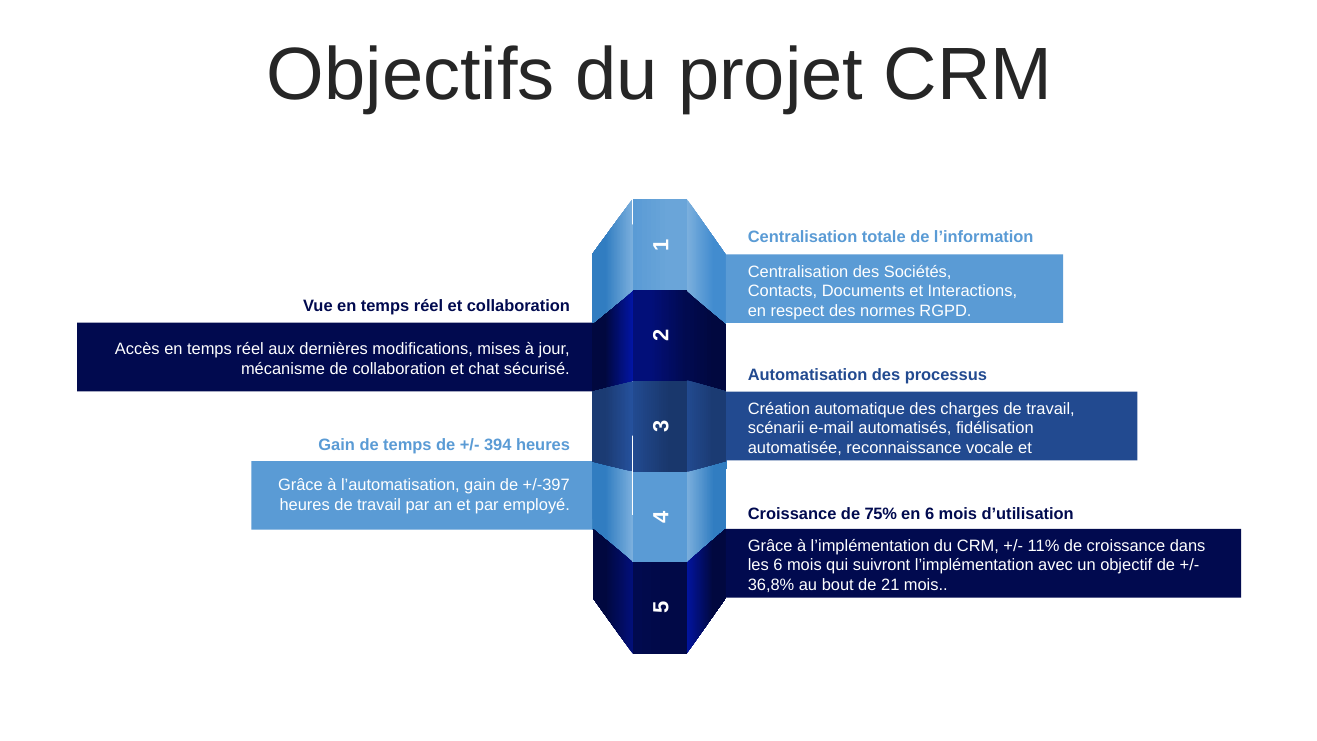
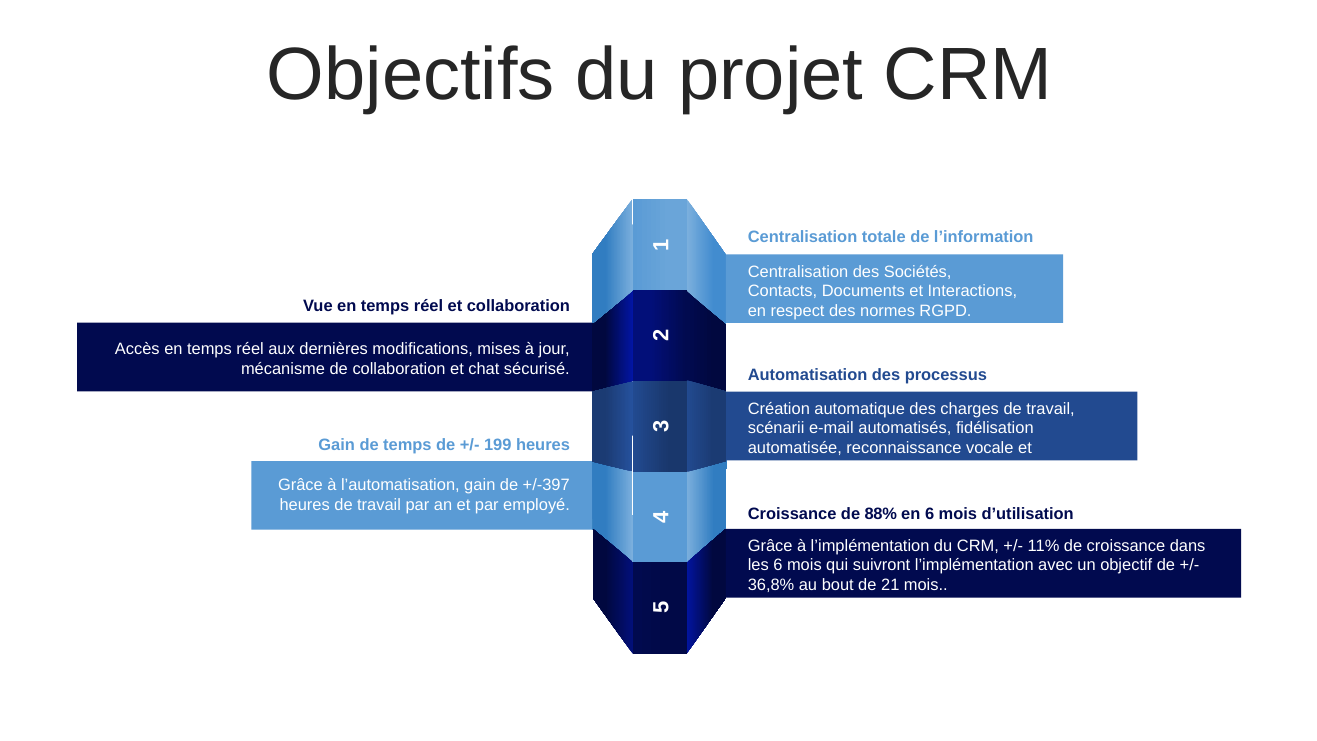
394: 394 -> 199 (498, 444)
75%: 75% -> 88% (881, 513)
